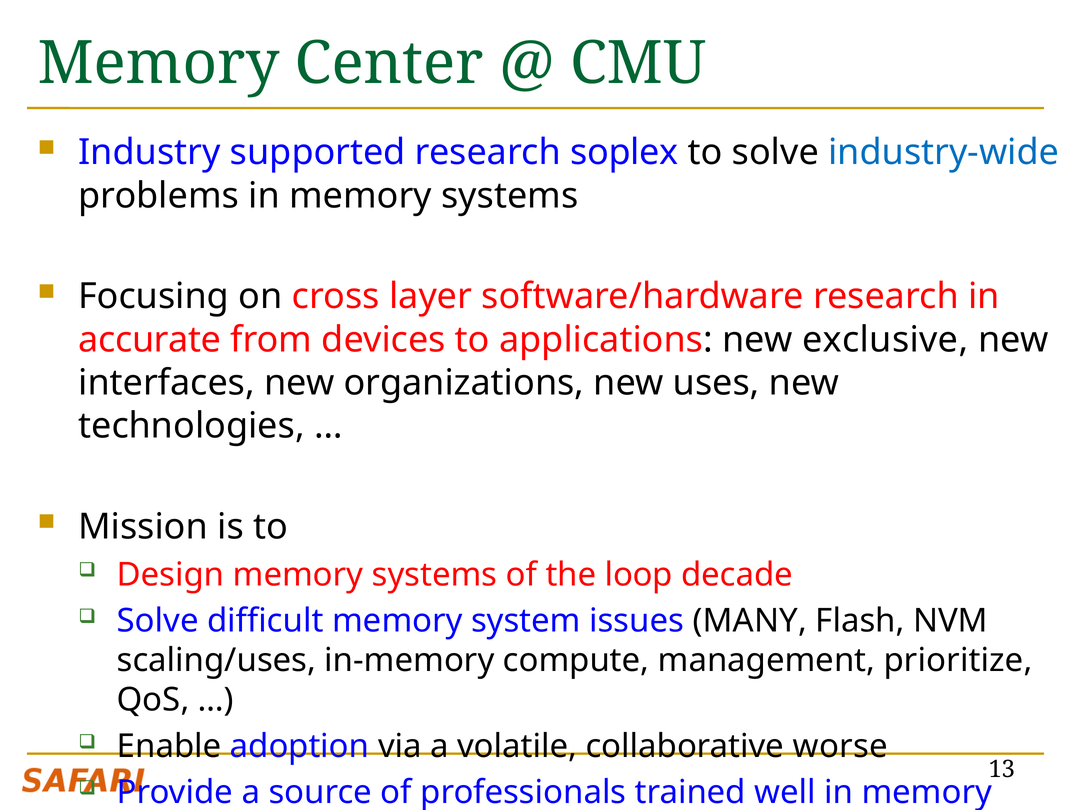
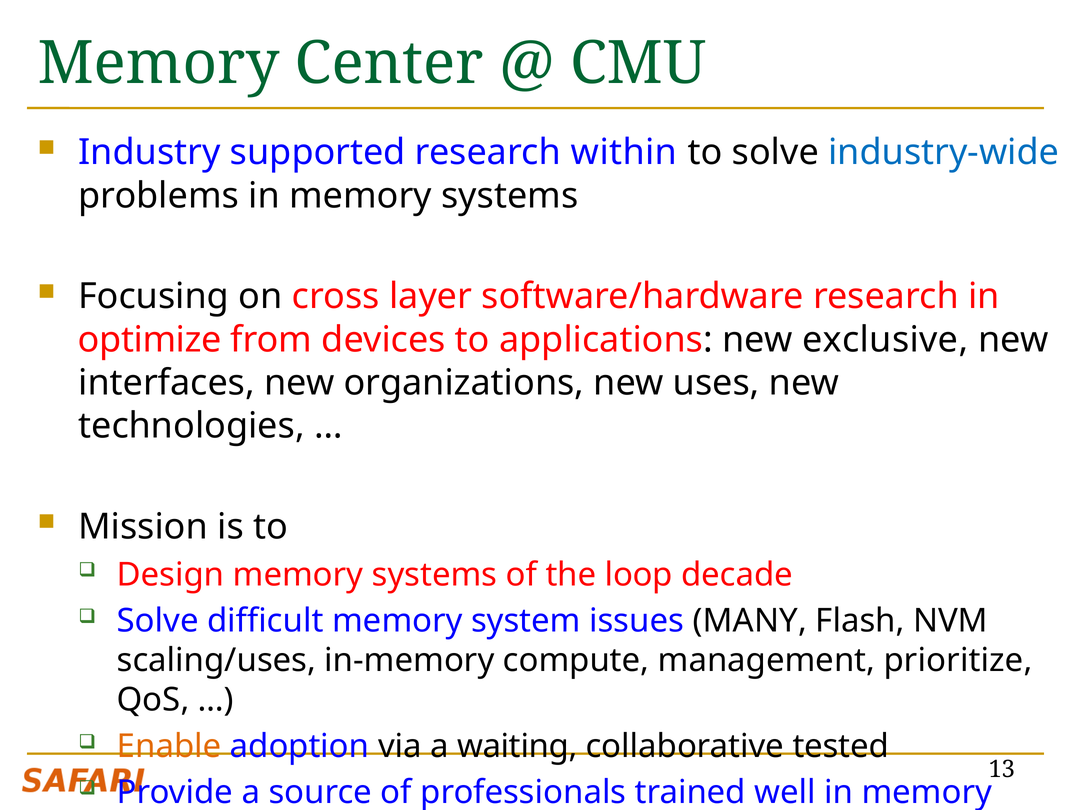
soplex: soplex -> within (624, 153)
accurate: accurate -> optimize (150, 340)
Enable colour: black -> orange (169, 746)
volatile: volatile -> waiting (517, 746)
worse: worse -> tested (841, 746)
